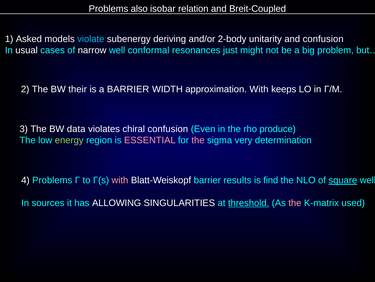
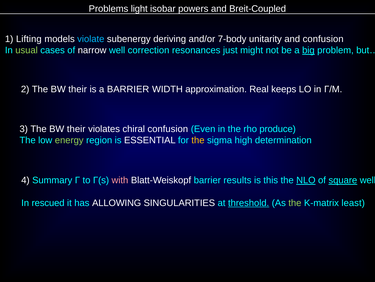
also: also -> light (139, 9)
relation: relation -> powers (193, 9)
Asked: Asked -> Lifting (29, 39)
2-body: 2-body -> 7-body (232, 39)
usual colour: white -> light green (27, 50)
conformal: conformal -> correction (149, 50)
big underline: none -> present (308, 50)
approximation With: With -> Real (259, 89)
3 The BW data: data -> their (76, 129)
ESSENTIAL colour: pink -> white (150, 140)
the colour: pink -> yellow (198, 140)
very: very -> high (244, 140)
4 Problems: Problems -> Summary (52, 180)
find: find -> this (271, 180)
NLO underline: none -> present (306, 180)
sources: sources -> rescued (48, 202)
the colour: pink -> light green (295, 202)
used: used -> least (353, 202)
